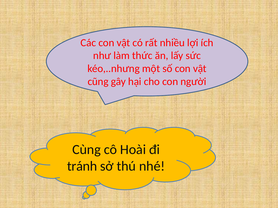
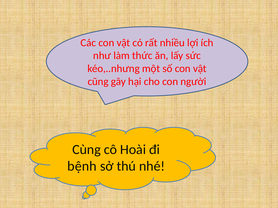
tránh: tránh -> bệnh (82, 167)
